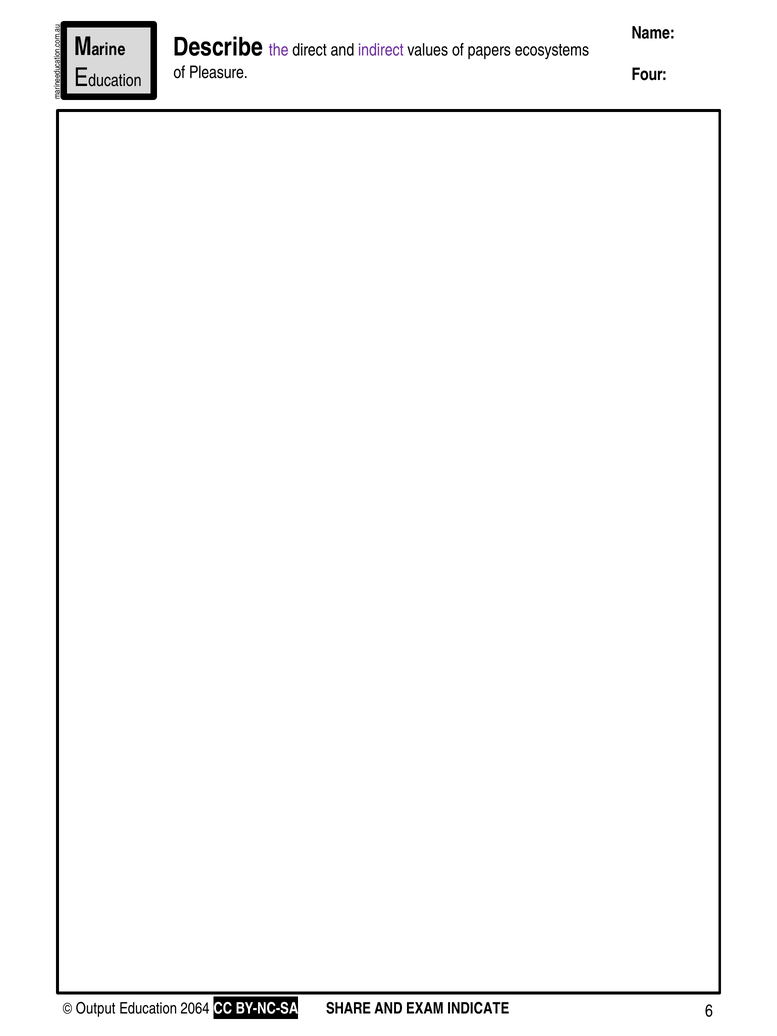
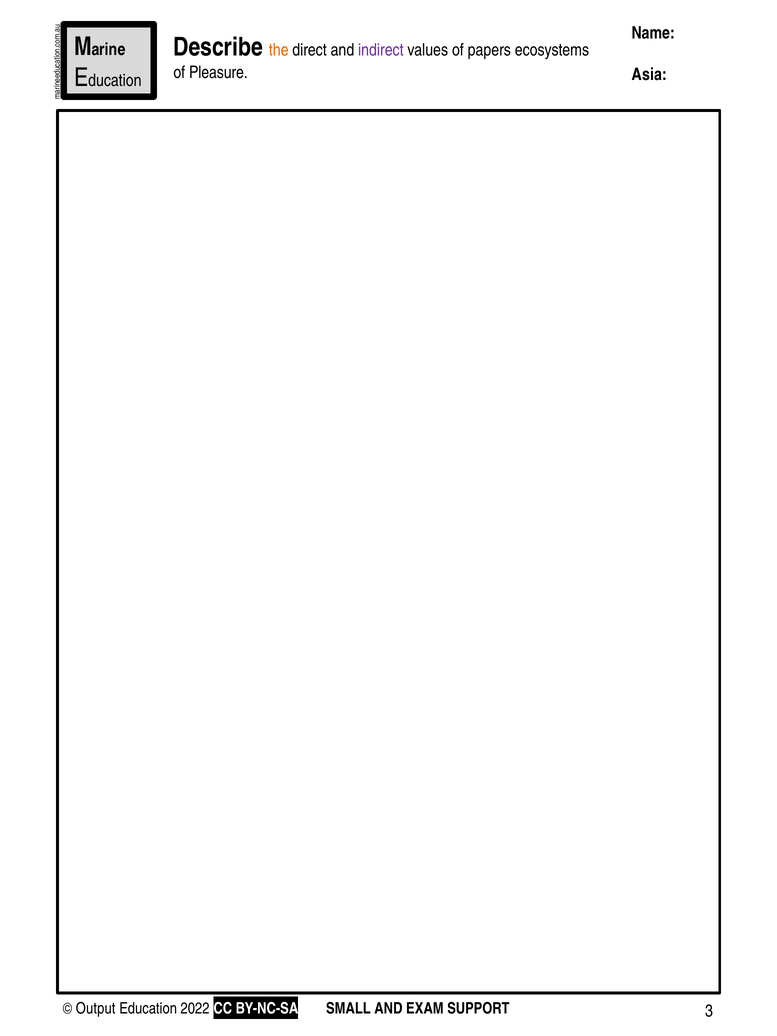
the colour: purple -> orange (279, 50)
Four: Four -> Asia (649, 75)
2064: 2064 -> 2022 (195, 1009)
6: 6 -> 3 (709, 1011)
SHARE: SHARE -> SMALL (348, 1009)
INDICATE: INDICATE -> SUPPORT (478, 1009)
